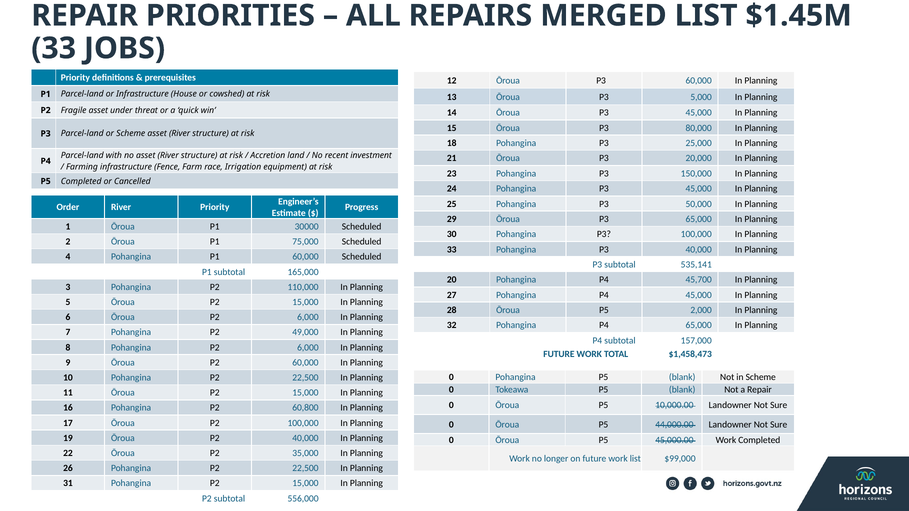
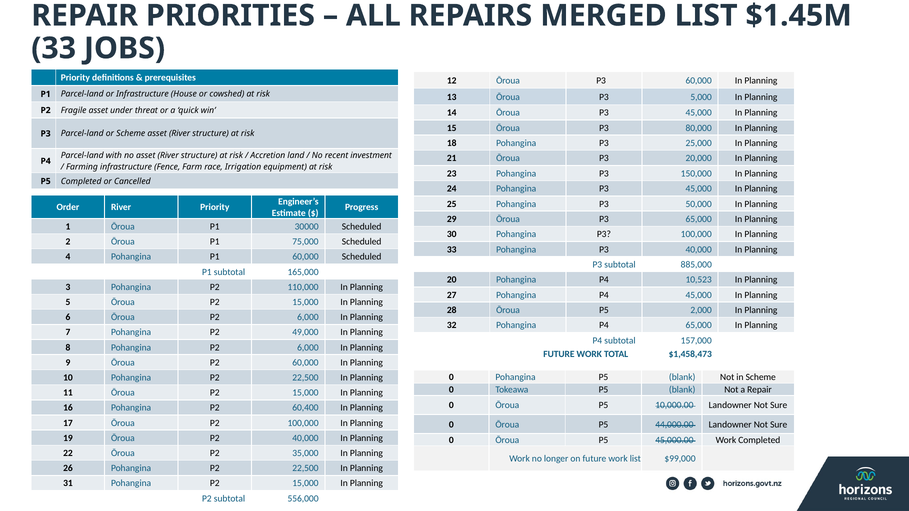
535,141: 535,141 -> 885,000 (696, 265)
45,700: 45,700 -> 10,523 (699, 280)
60,800: 60,800 -> 60,400 (305, 408)
